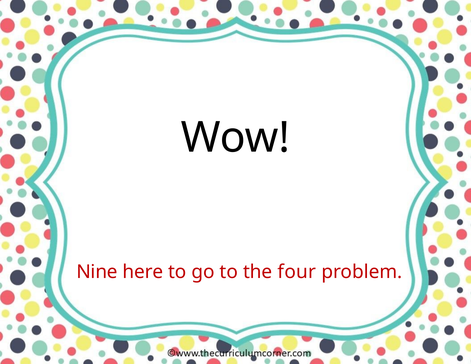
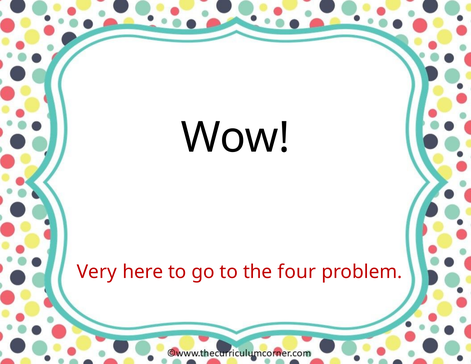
Nine: Nine -> Very (97, 272)
